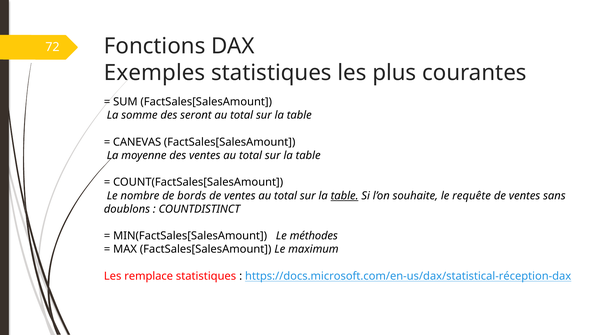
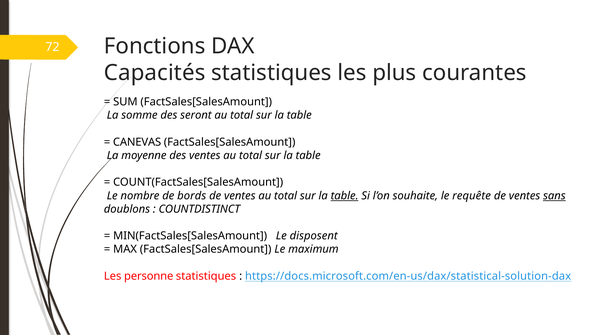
Exemples: Exemples -> Capacités (155, 73)
sans underline: none -> present (554, 196)
méthodes: méthodes -> disposent (314, 236)
remplace: remplace -> personne (149, 276)
https://docs.microsoft.com/en-us/dax/statistical-réception-dax: https://docs.microsoft.com/en-us/dax/statistical-réception-dax -> https://docs.microsoft.com/en-us/dax/statistical-solution-dax (408, 276)
